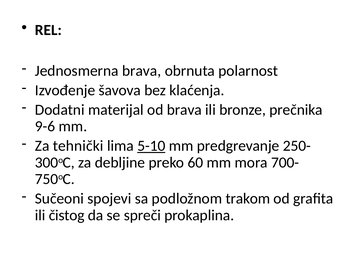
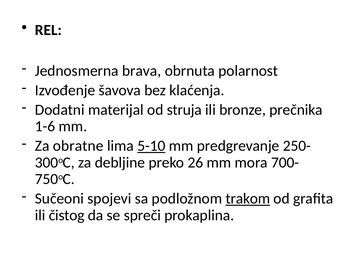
od brava: brava -> struja (184, 110)
9-6: 9-6 -> 1-6 (45, 127)
tehnički: tehnički -> obratne (78, 146)
60: 60 -> 26 (195, 163)
trakom underline: none -> present (248, 199)
